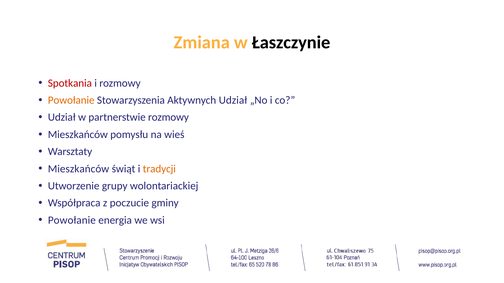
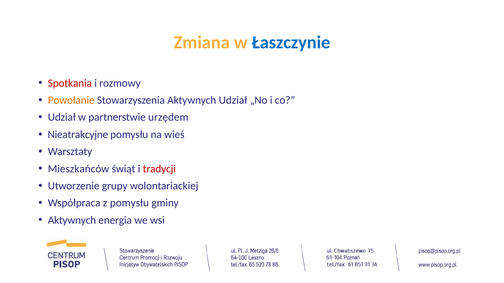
Łaszczynie colour: black -> blue (291, 42)
partnerstwie rozmowy: rozmowy -> urzędem (168, 118)
Mieszkańców: Mieszkańców -> Nieatrakcyjne (78, 135)
tradycji colour: orange -> red (159, 169)
z poczucie: poczucie -> pomysłu (129, 203)
Powołanie: Powołanie -> Aktywnych (72, 221)
